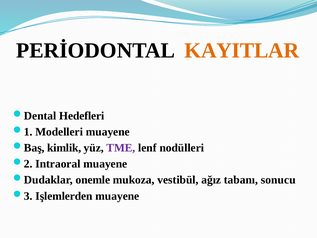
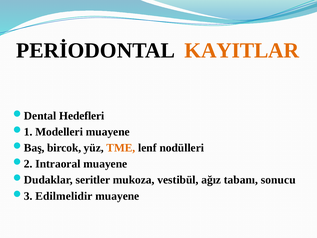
kimlik: kimlik -> bircok (64, 148)
TME colour: purple -> orange (121, 148)
onemle: onemle -> seritler (93, 180)
Işlemlerden: Işlemlerden -> Edilmelidir (64, 196)
